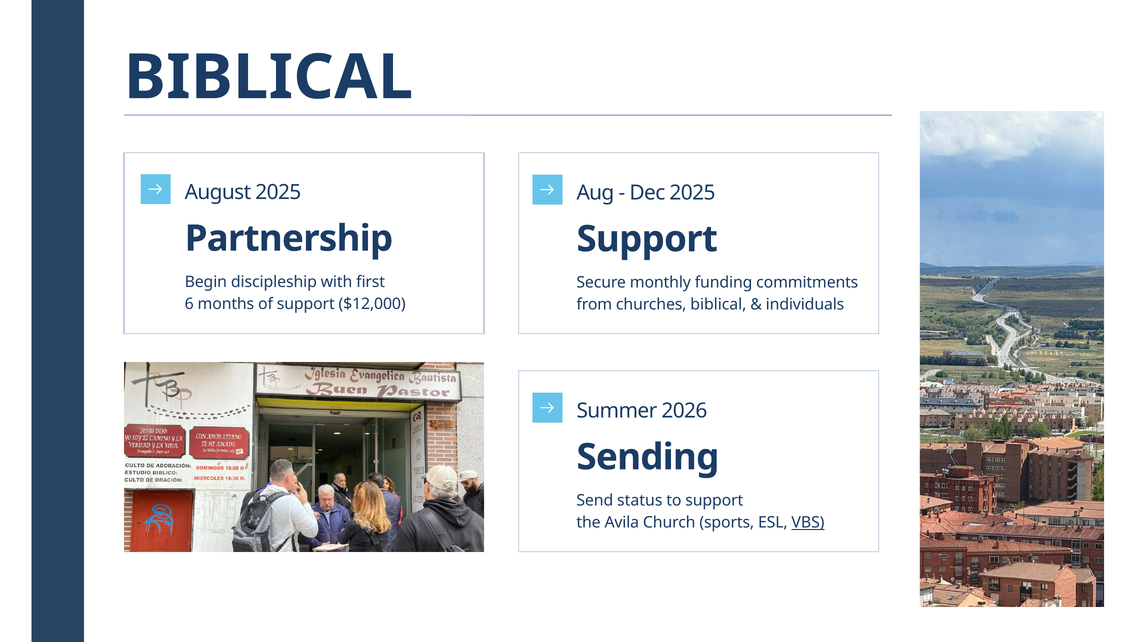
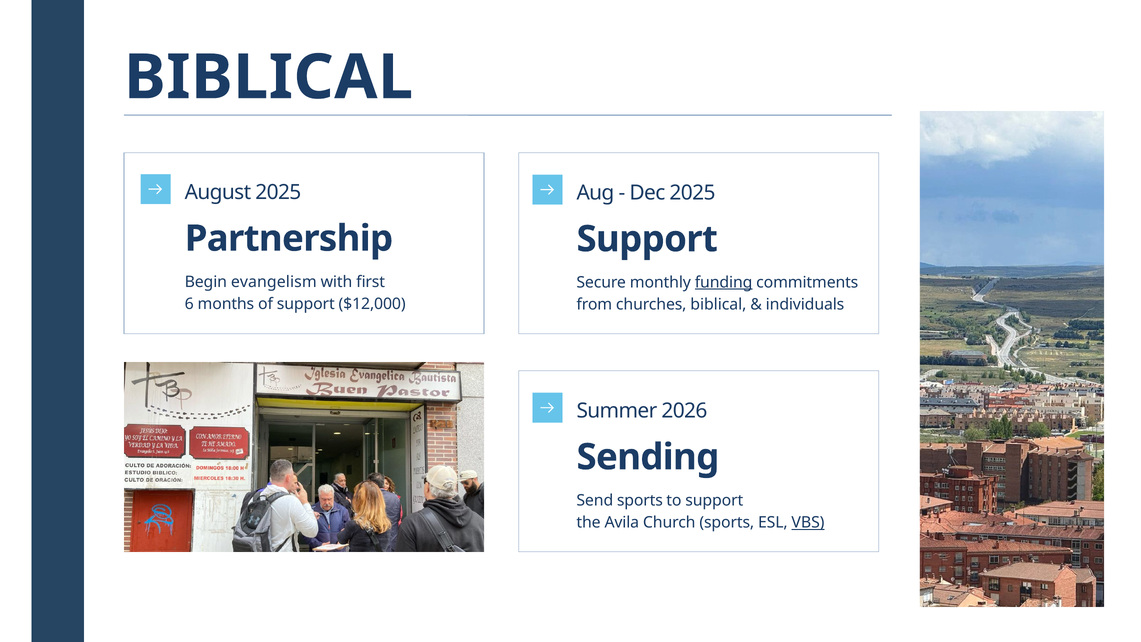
discipleship: discipleship -> evangelism (274, 282)
funding underline: none -> present (724, 282)
Send status: status -> sports (640, 500)
